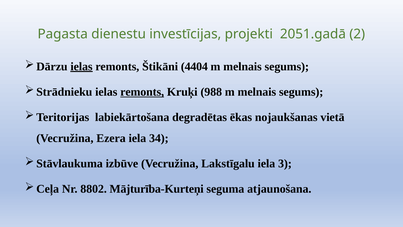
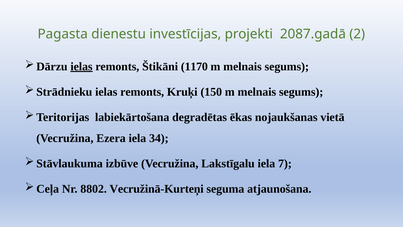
2051.gadā: 2051.gadā -> 2087.gadā (313, 34)
4404: 4404 -> 1170 (194, 66)
remonts underline: present -> none (142, 92)
988: 988 -> 150 (211, 92)
3: 3 -> 7 (285, 163)
Mājturība-Kurteņi: Mājturība-Kurteņi -> Vecružinā-Kurteņi (157, 189)
